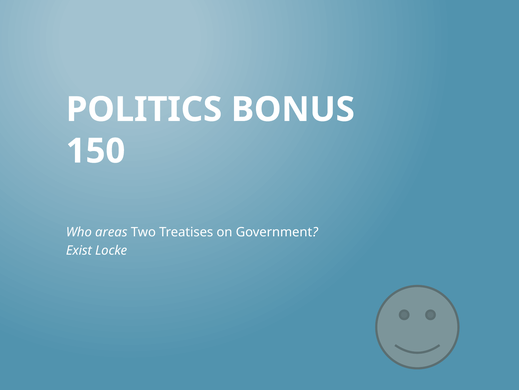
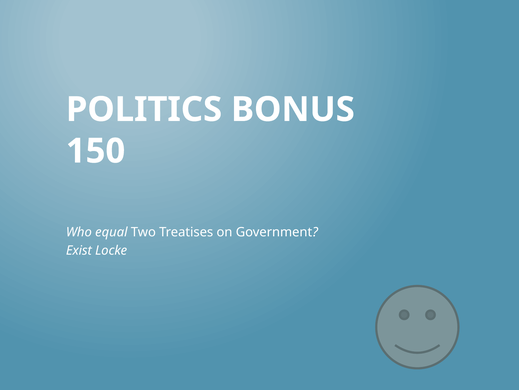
areas: areas -> equal (111, 232)
